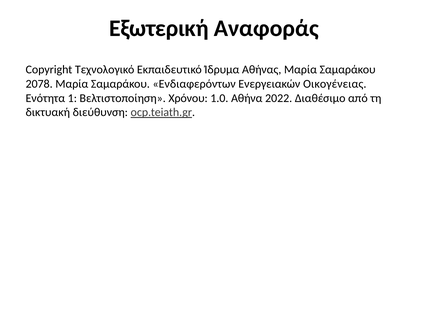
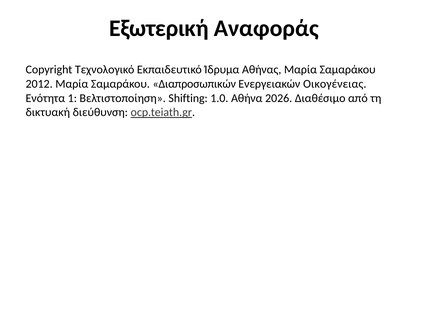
2078: 2078 -> 2012 (39, 84)
Ενδιαφερόντων: Ενδιαφερόντων -> Διαπροσωπικών (194, 84)
Χρόνου: Χρόνου -> Shifting (188, 98)
2022: 2022 -> 2026 (279, 98)
